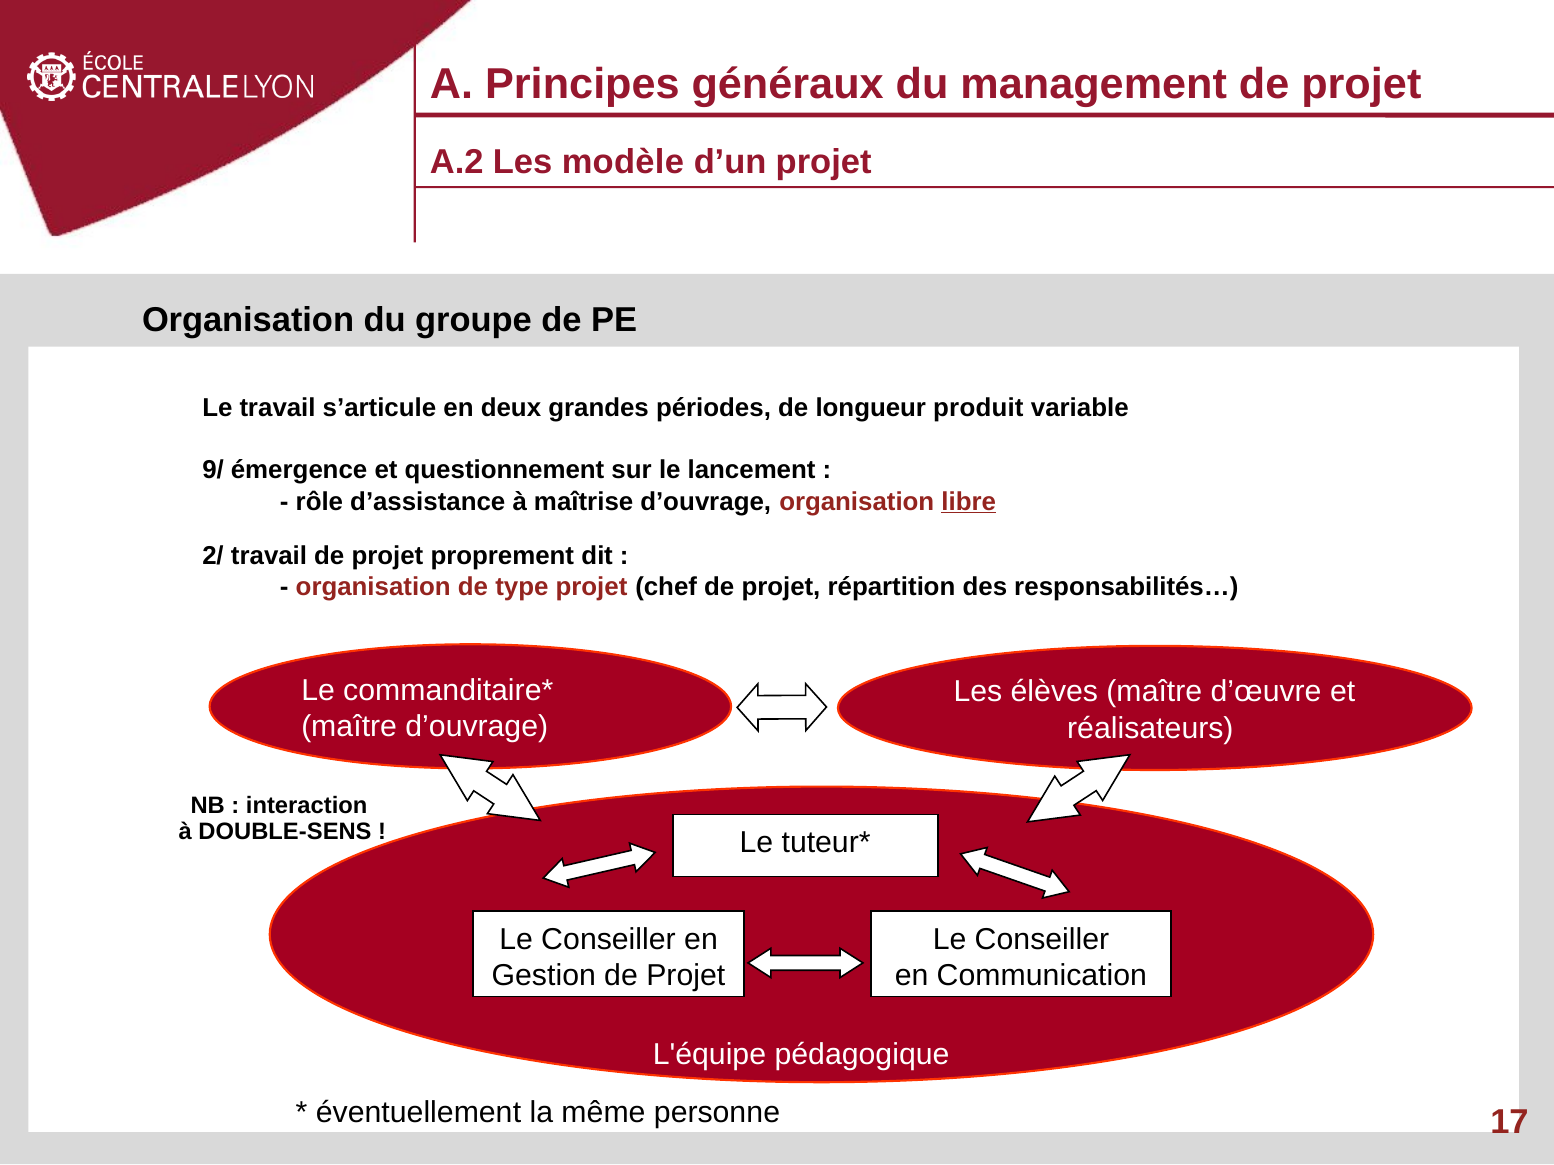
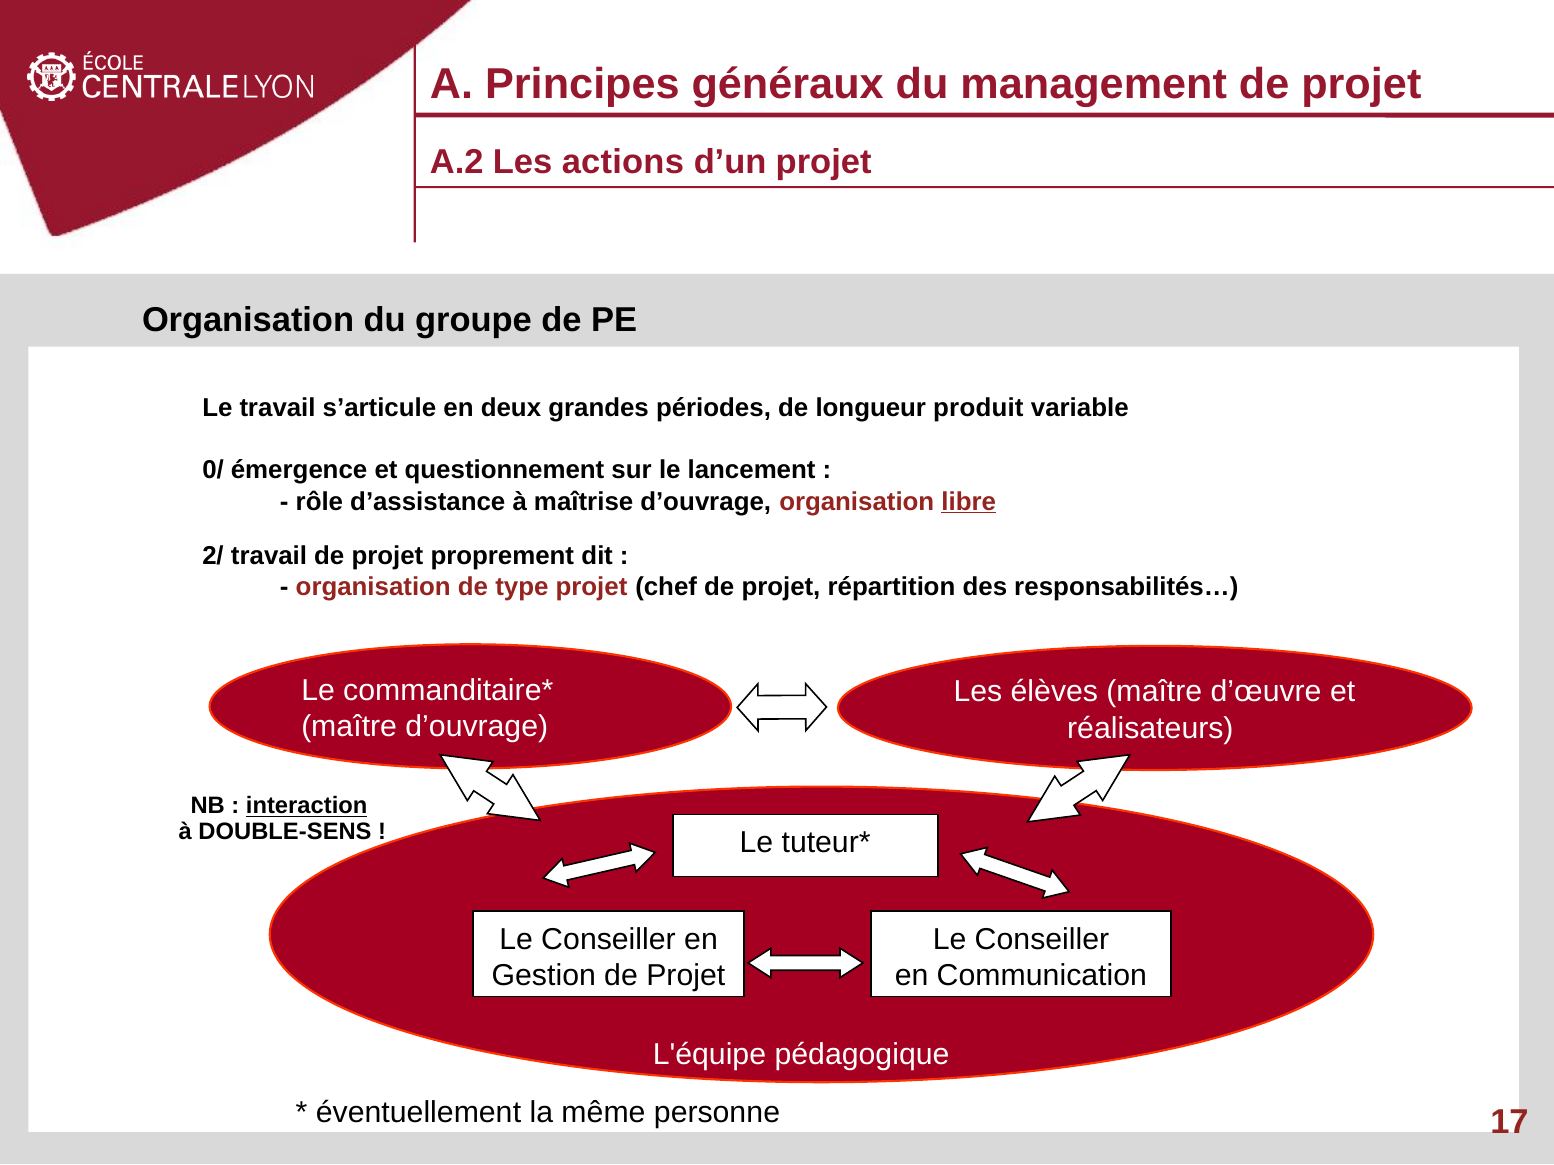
modèle: modèle -> actions (623, 162)
9/: 9/ -> 0/ (213, 471)
interaction underline: none -> present (307, 806)
